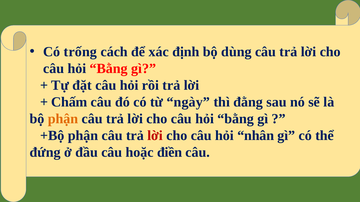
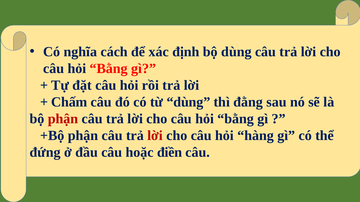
trống: trống -> nghĩa (80, 52)
từ ngày: ngày -> dùng (188, 102)
phận colour: orange -> red (63, 119)
nhân: nhân -> hàng (256, 136)
